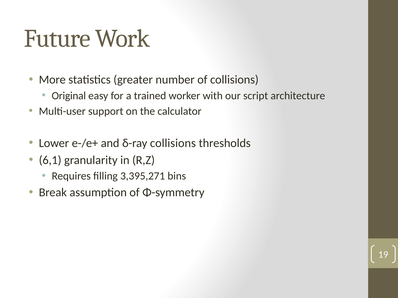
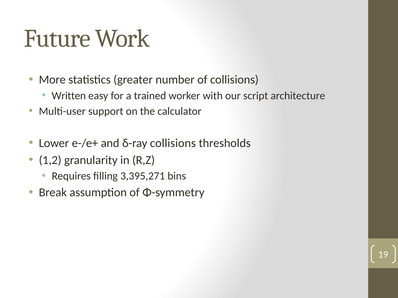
Original: Original -> Written (69, 96)
6,1: 6,1 -> 1,2 (50, 160)
